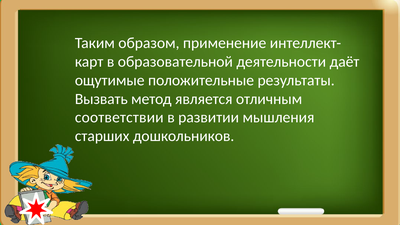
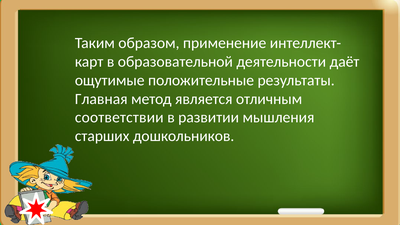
Вызвать: Вызвать -> Главная (101, 99)
